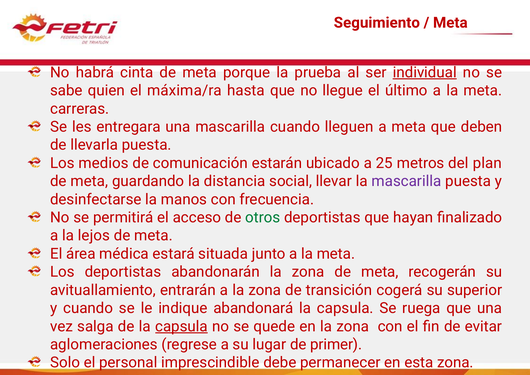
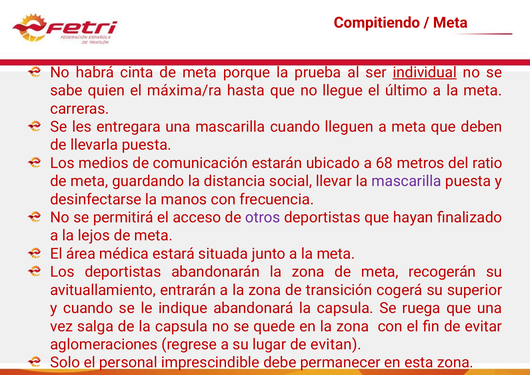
Seguimiento: Seguimiento -> Compitiendo (377, 23)
25: 25 -> 68 (384, 163)
plan: plan -> ratio (487, 163)
otros colour: green -> purple (263, 218)
capsula underline: present -> none (181, 326)
primer: primer -> evitan (336, 344)
